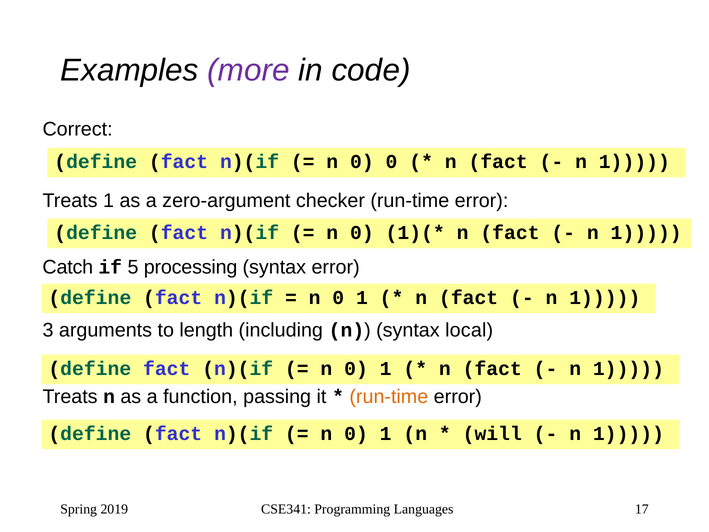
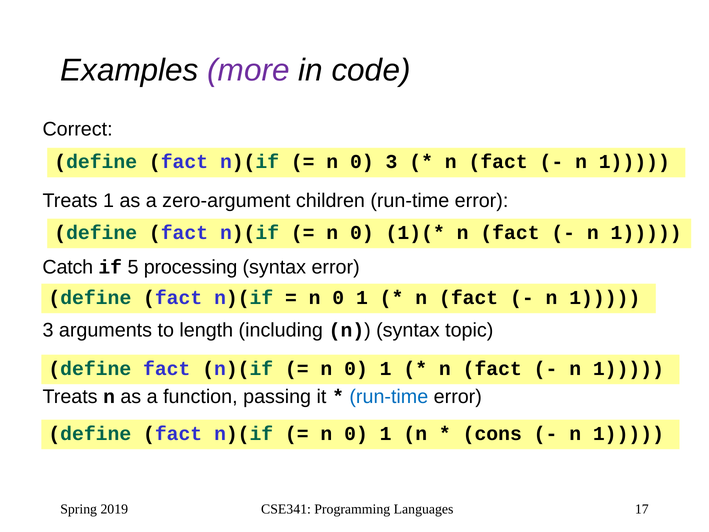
0 0: 0 -> 3 (392, 162)
checker: checker -> children (330, 201)
local: local -> topic (469, 330)
run-time colour: orange -> blue (389, 396)
will: will -> cons (492, 434)
